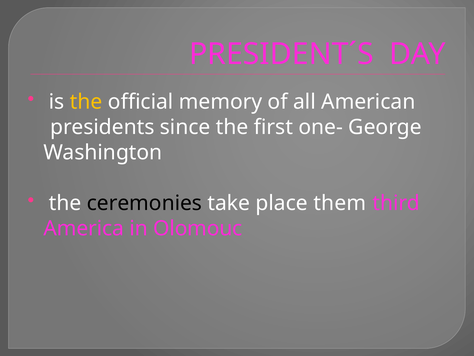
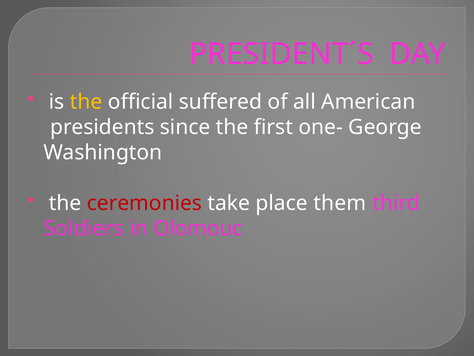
memory: memory -> suffered (220, 102)
ceremonies colour: black -> red (144, 203)
America: America -> Soldiers (84, 228)
